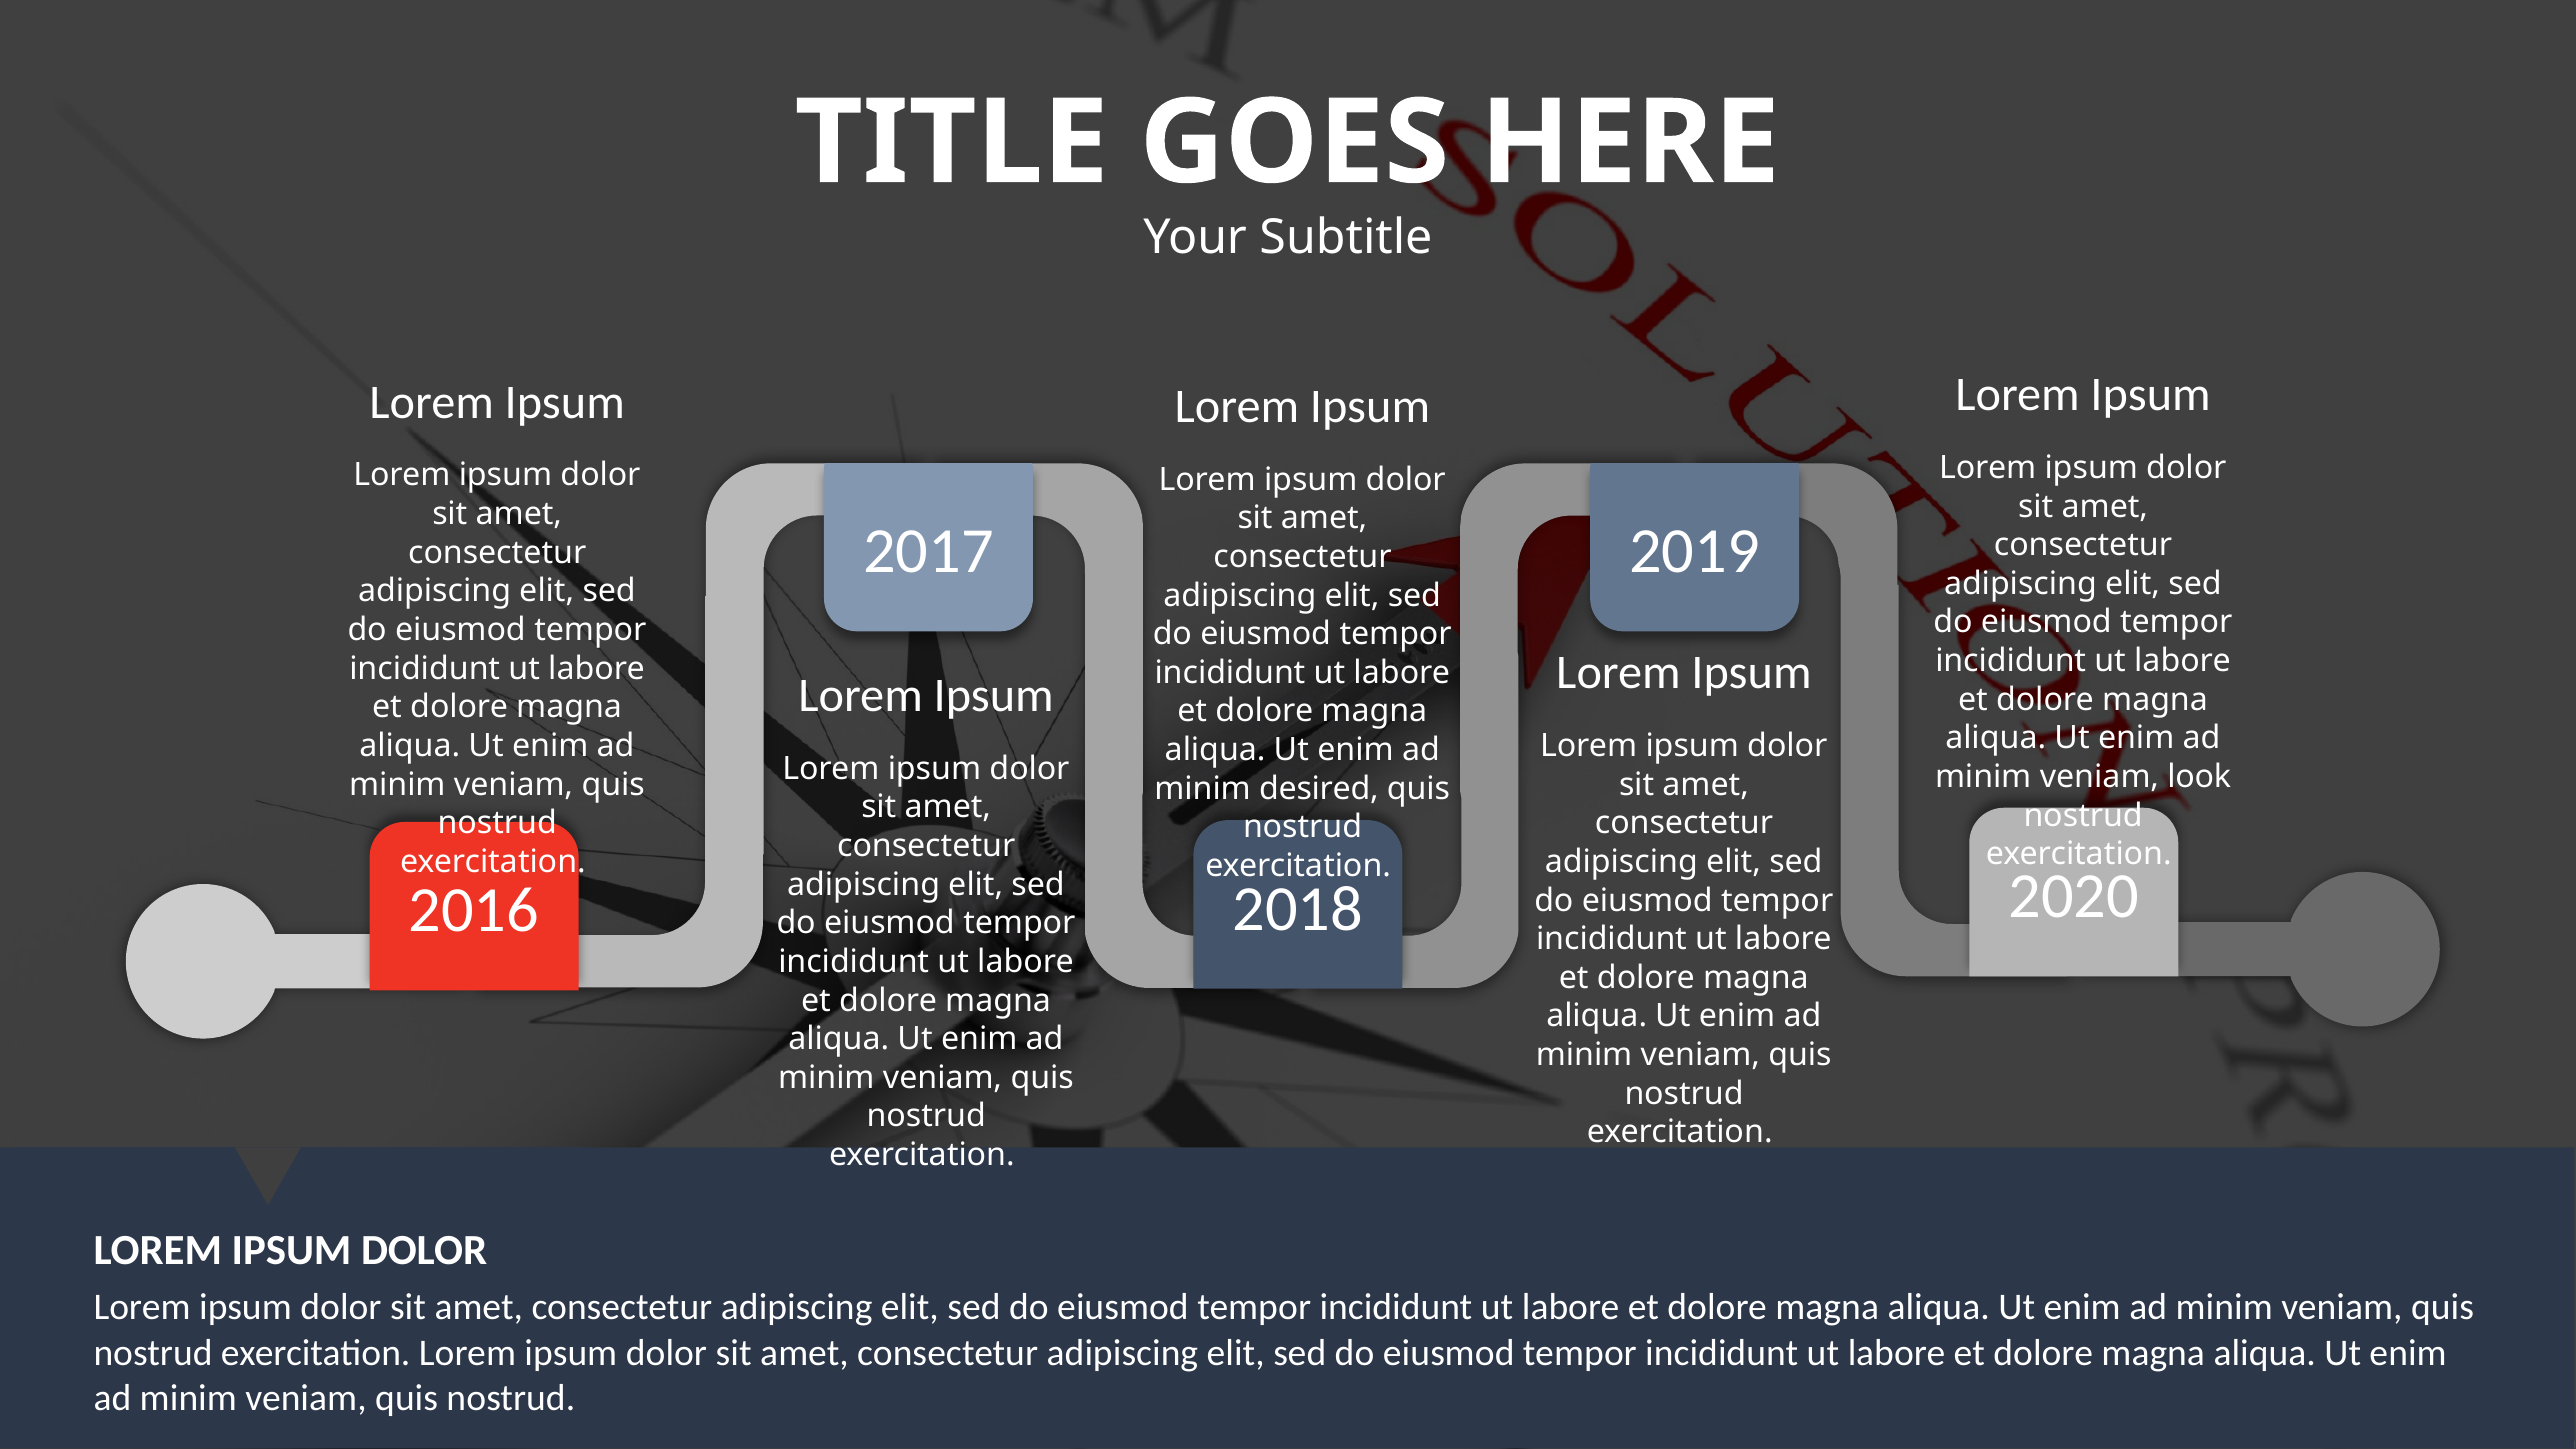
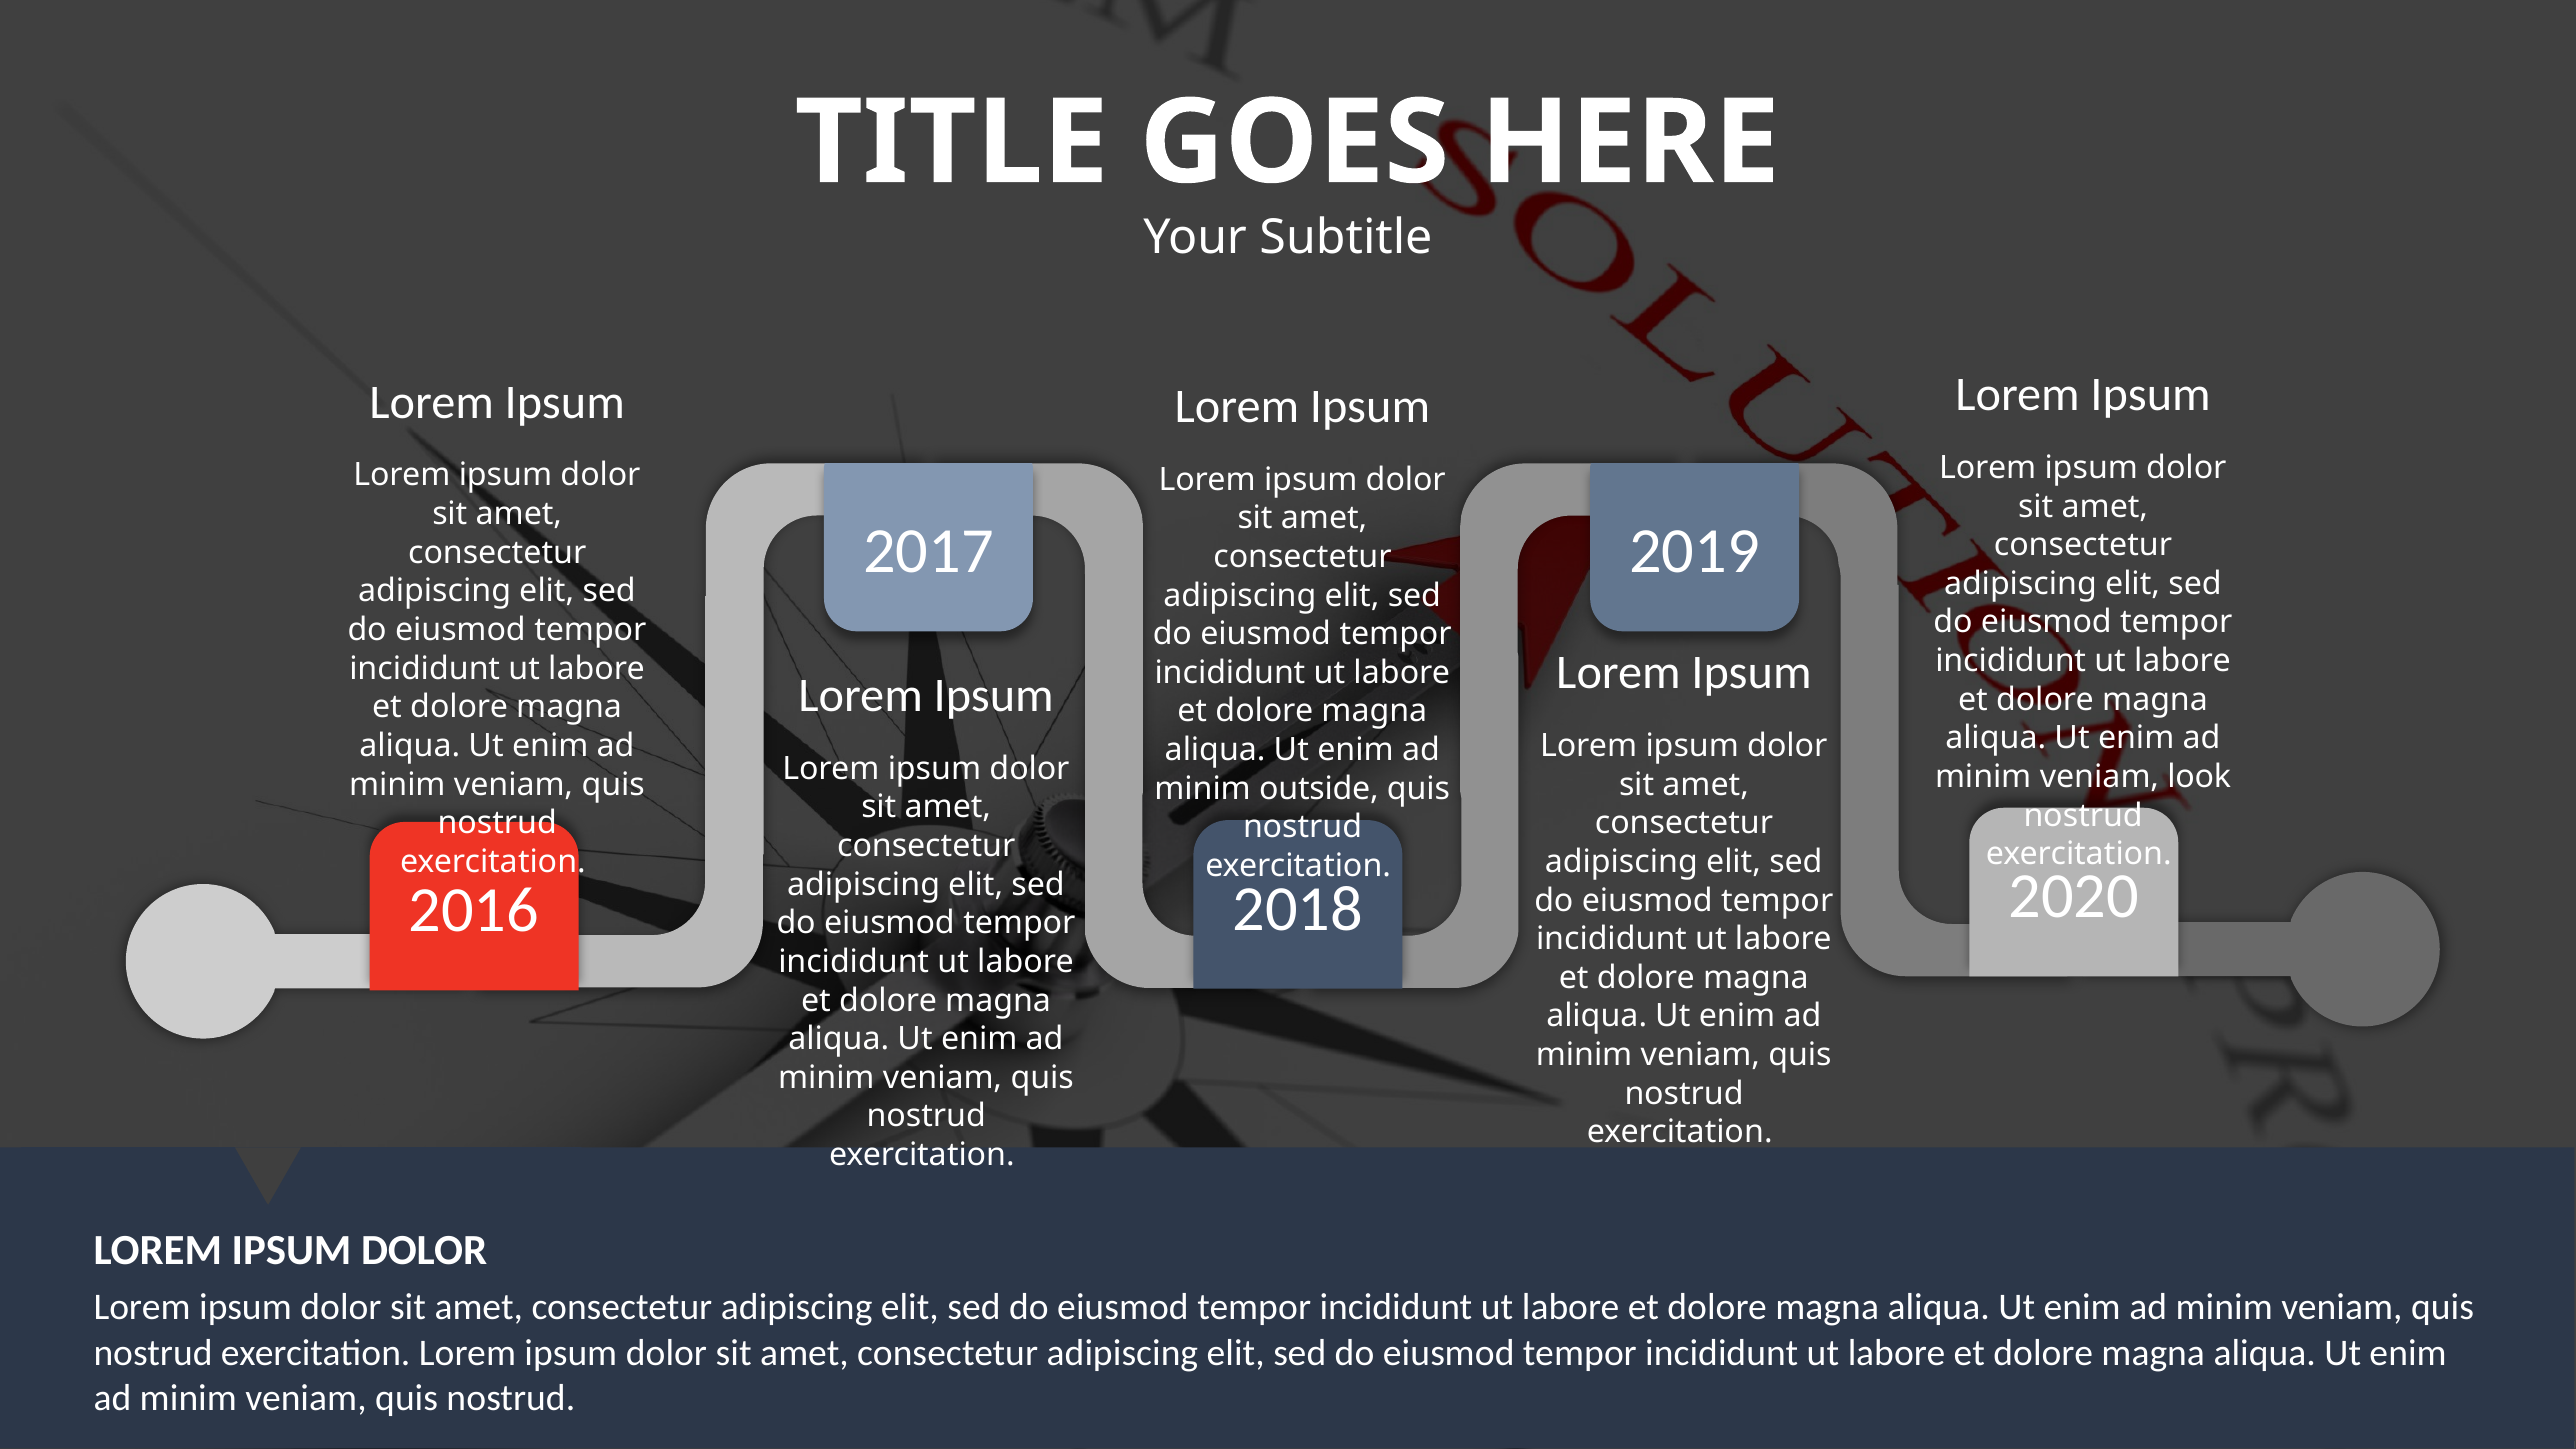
desired: desired -> outside (1319, 789)
